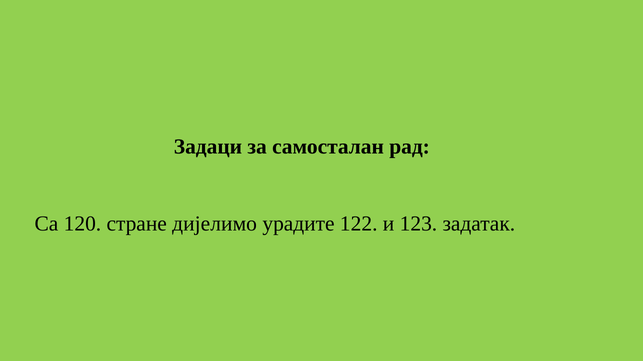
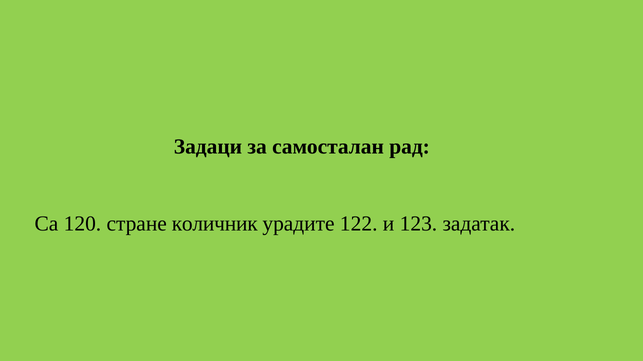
дијелимо: дијелимо -> количник (215, 224)
